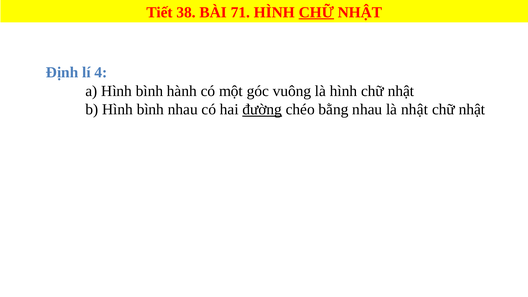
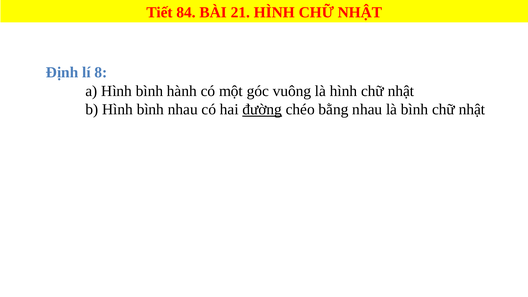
38: 38 -> 84 (186, 12)
71: 71 -> 21 (240, 12)
CHỮ underline: present -> none (316, 12)
4: 4 -> 8 (101, 73)
là nhật: nhật -> bình (415, 110)
